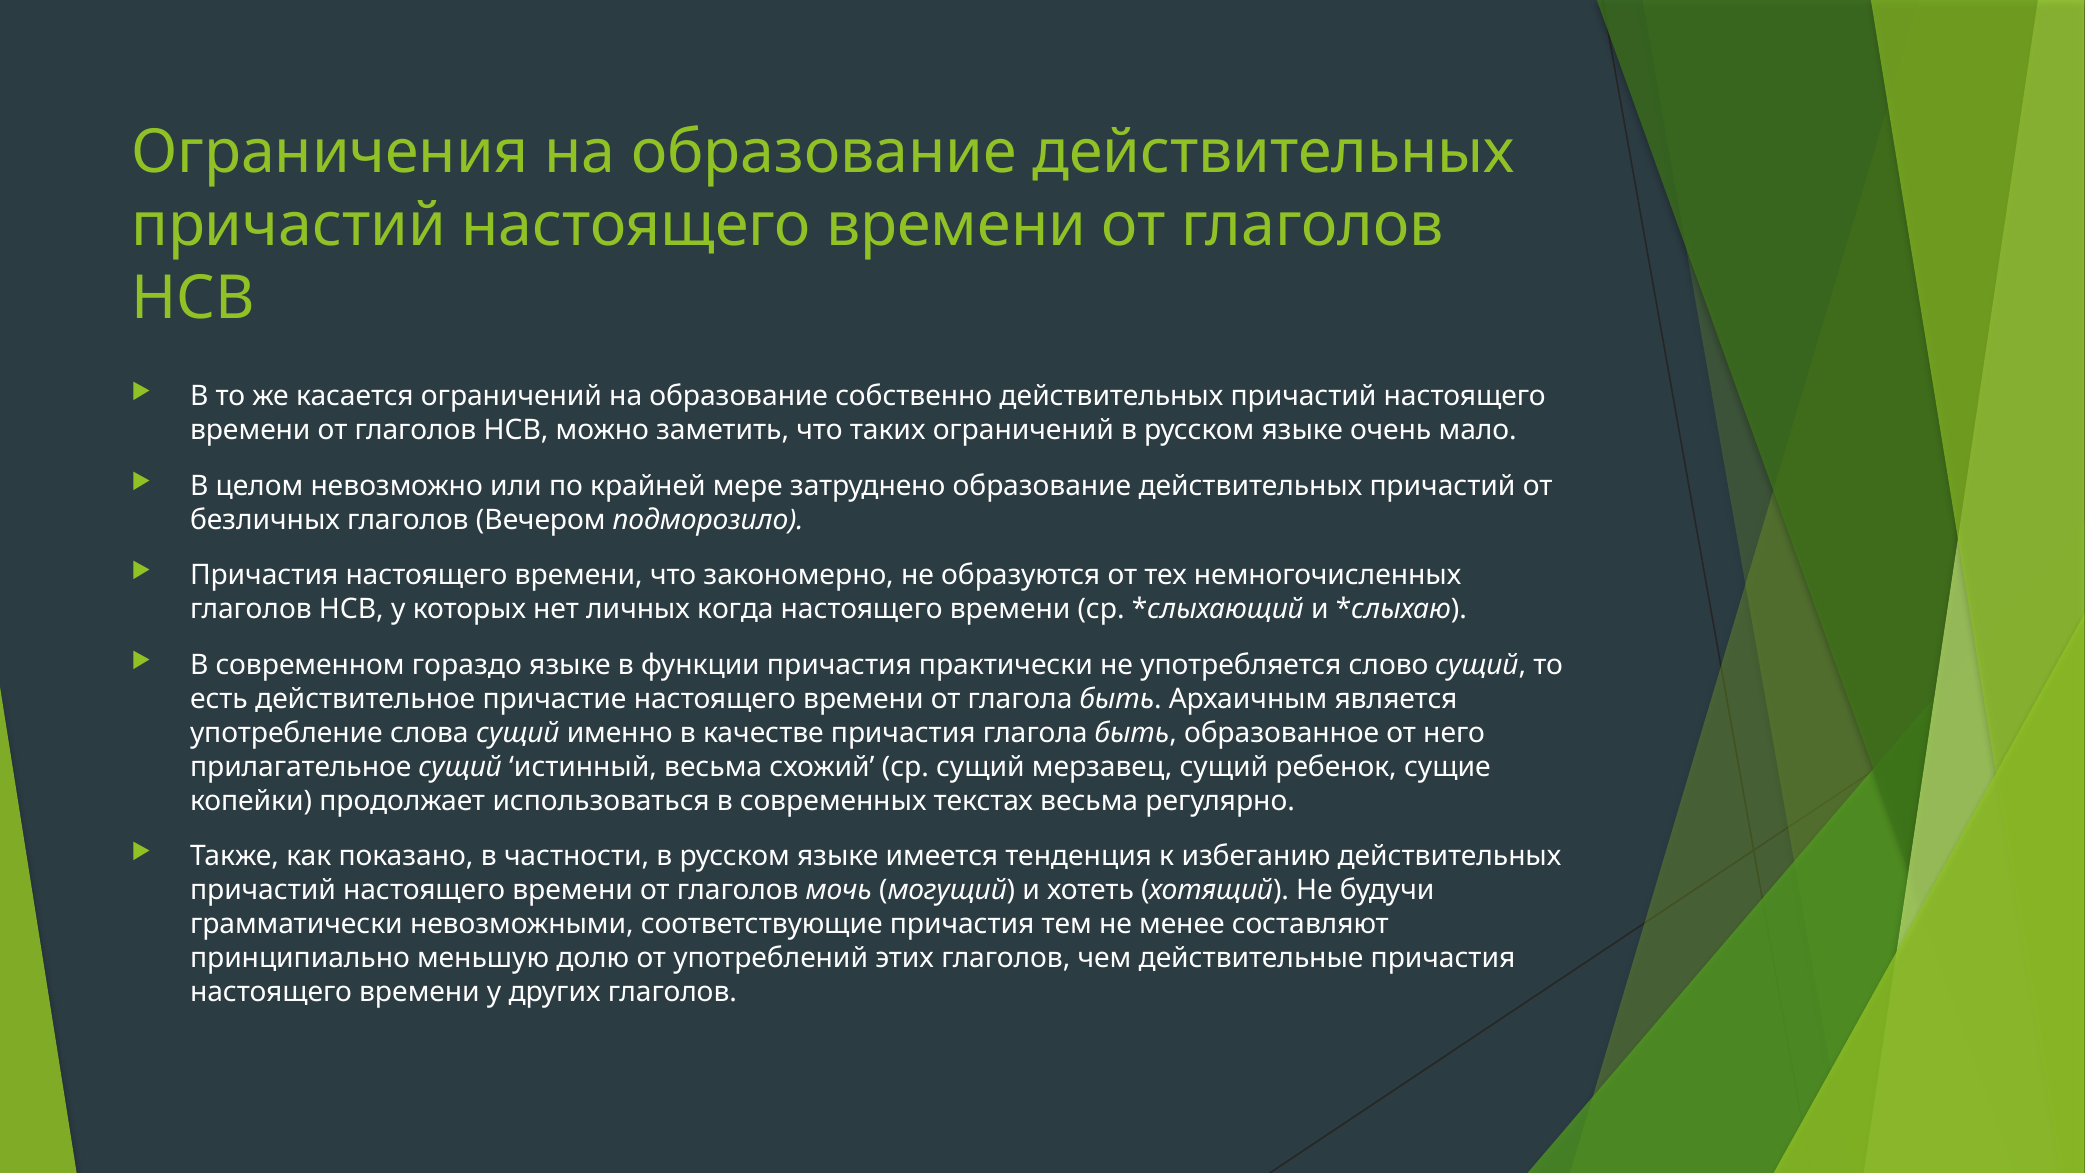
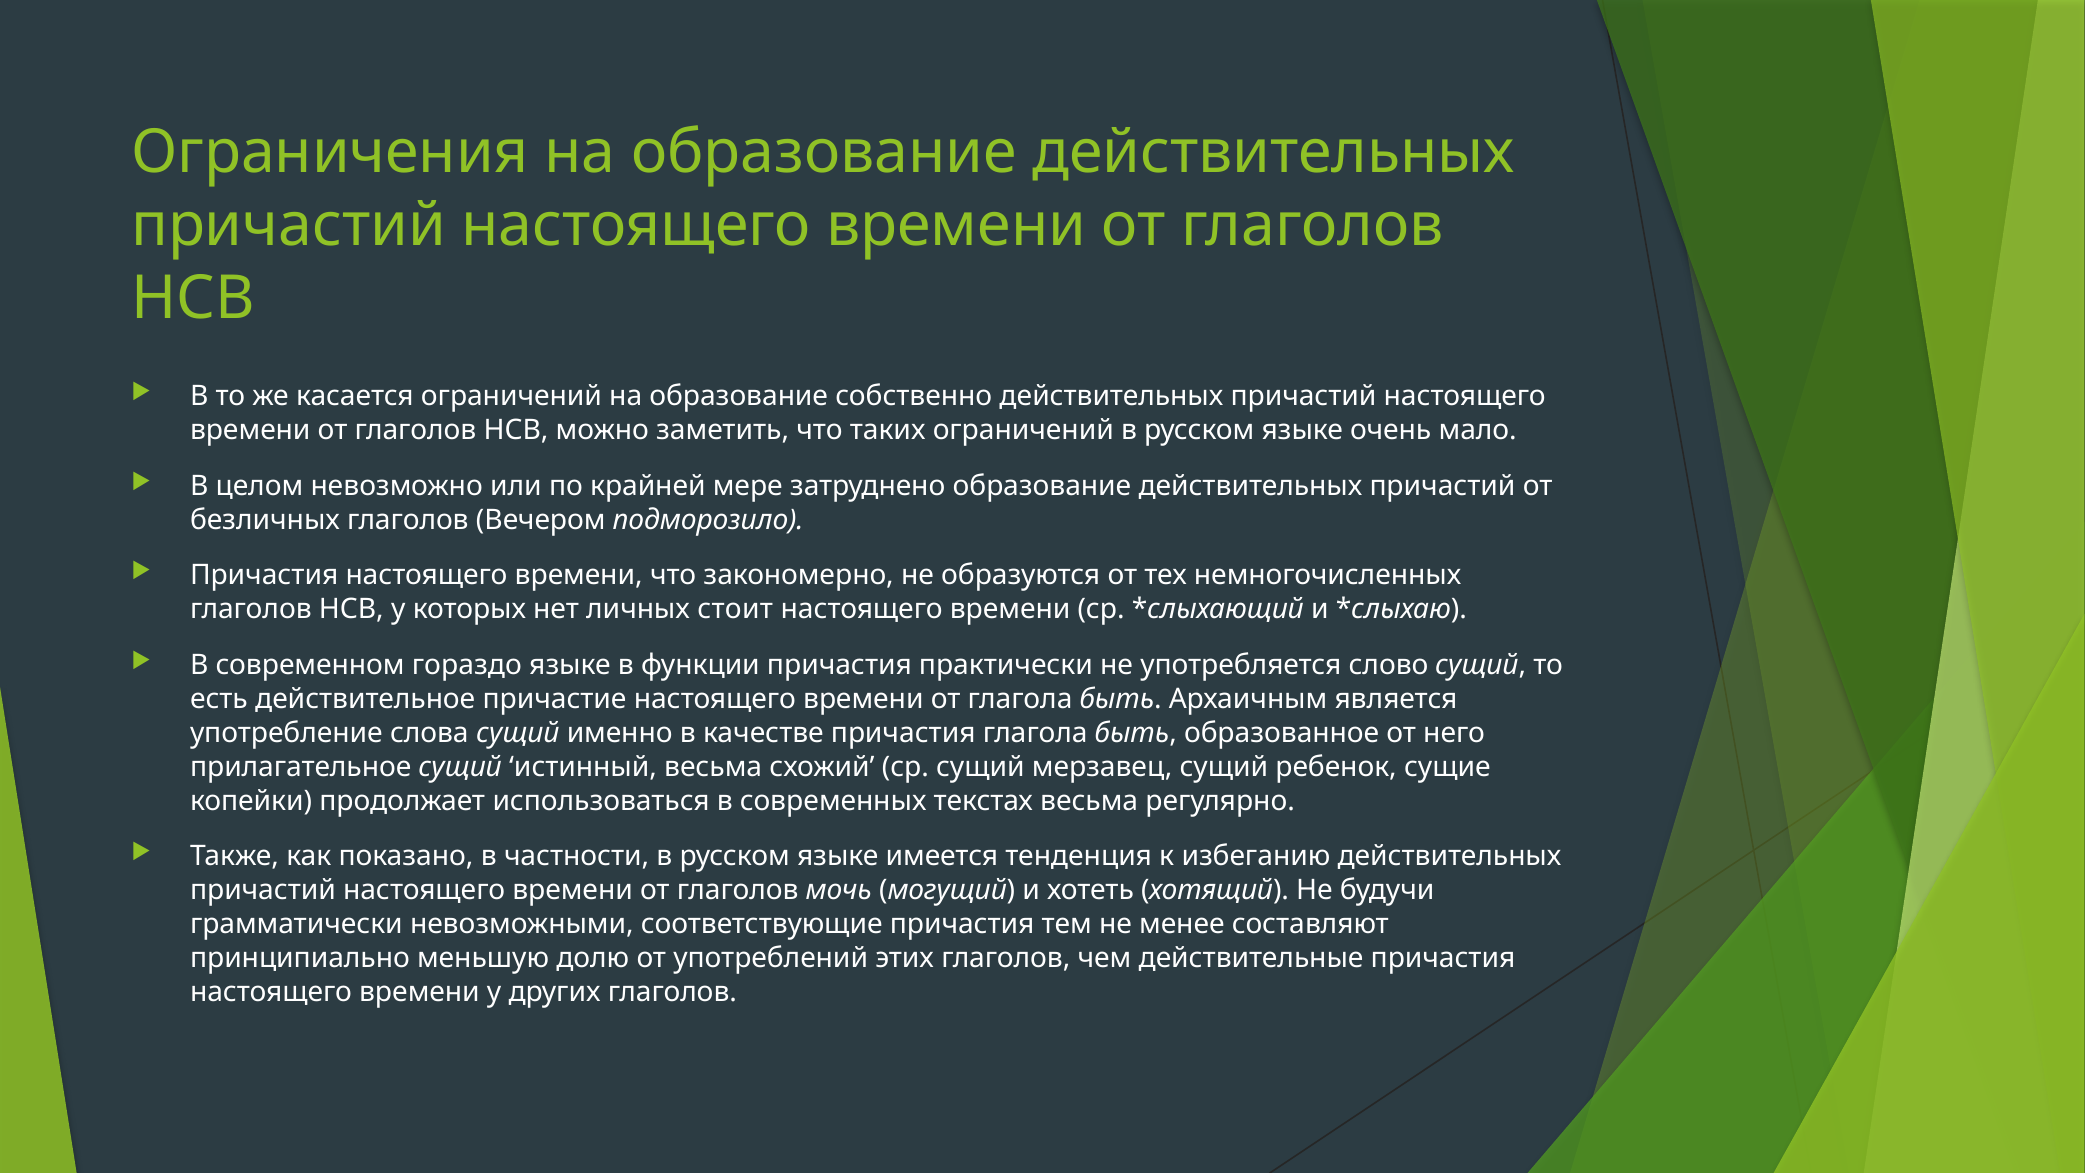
когда: когда -> стоит (735, 609)
